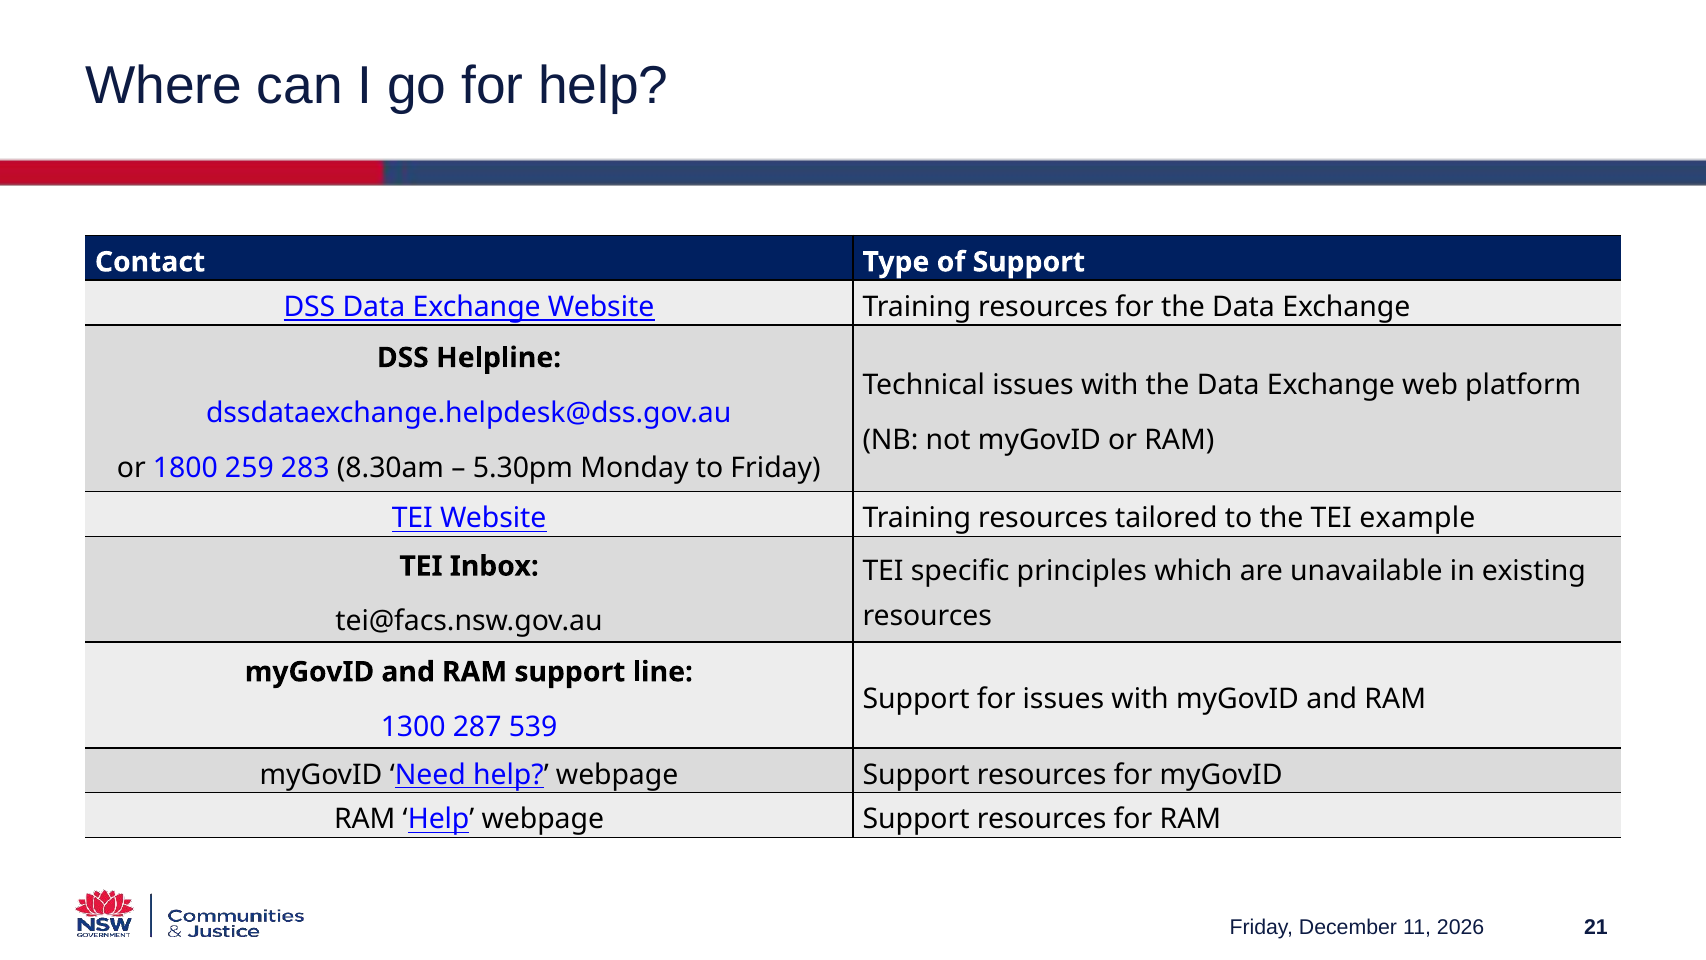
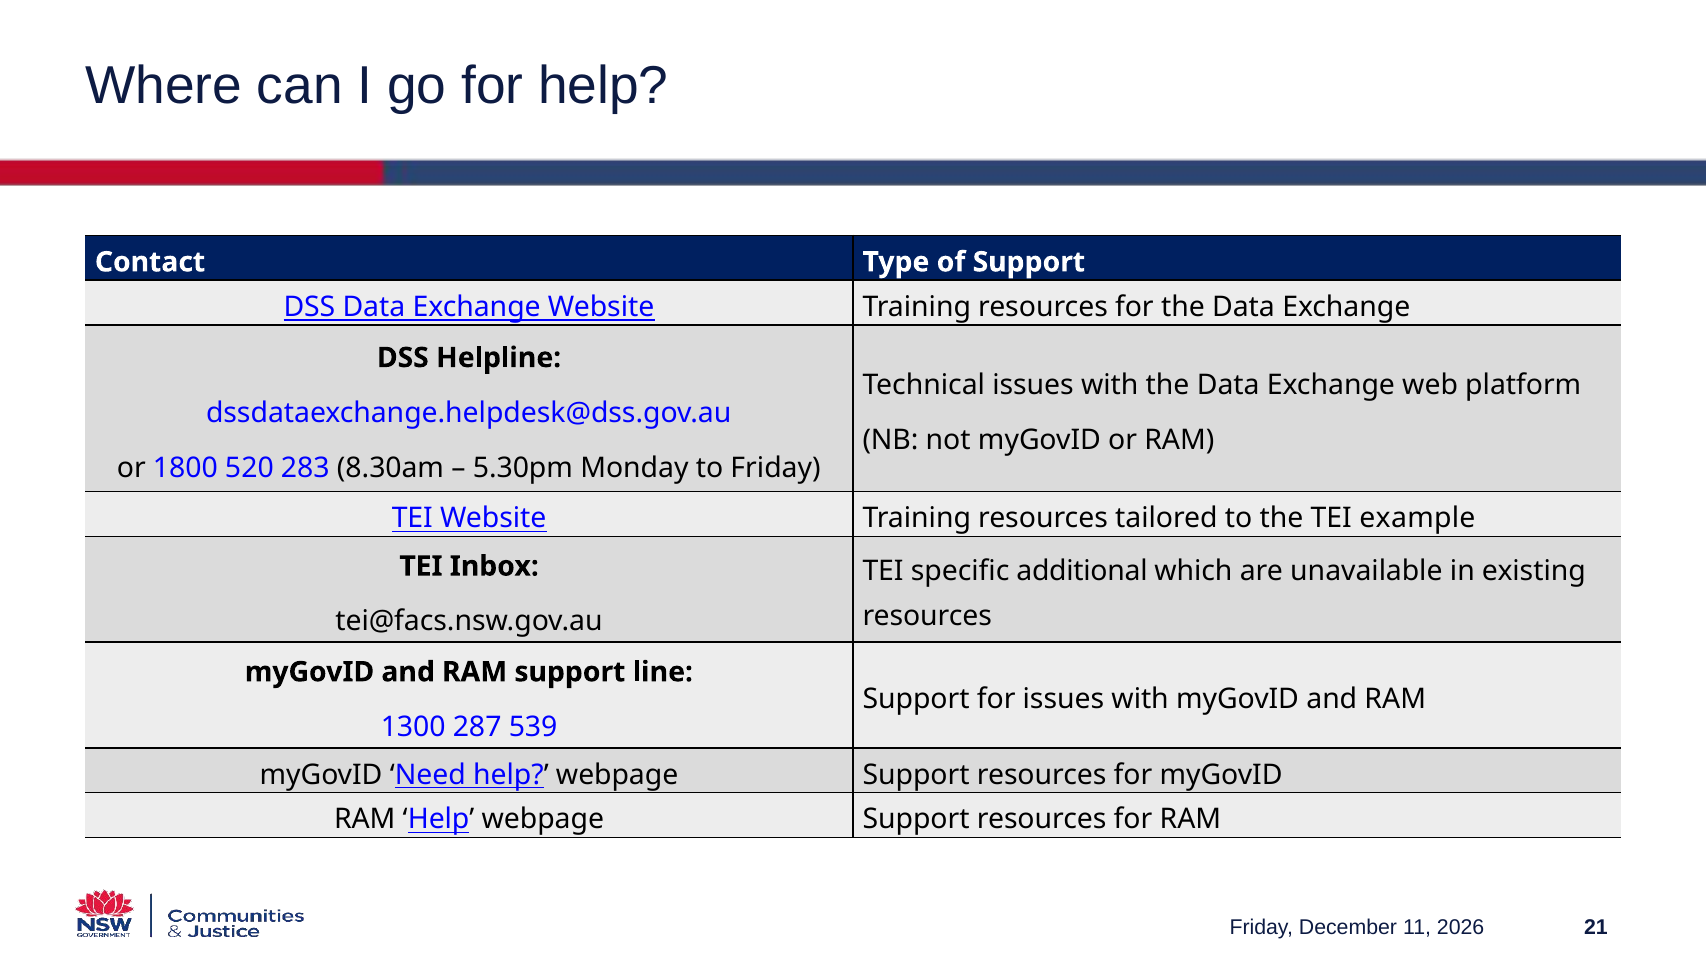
259: 259 -> 520 (249, 468)
principles: principles -> additional (1082, 571)
